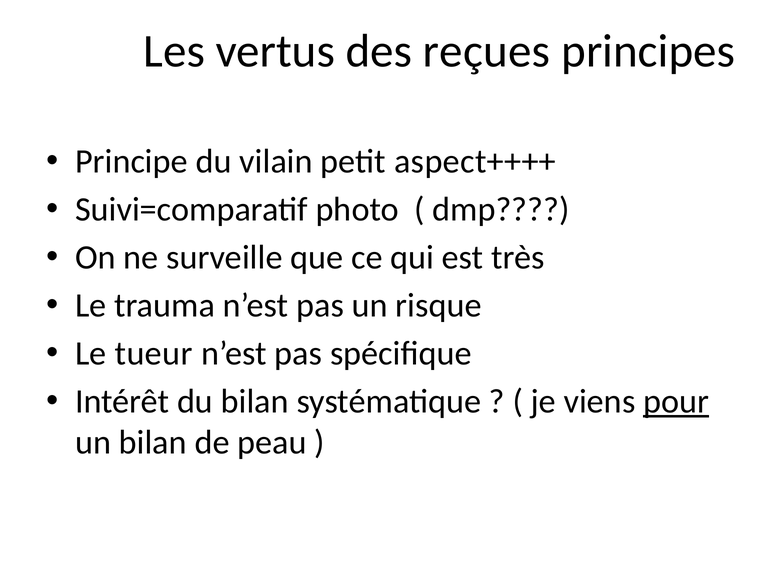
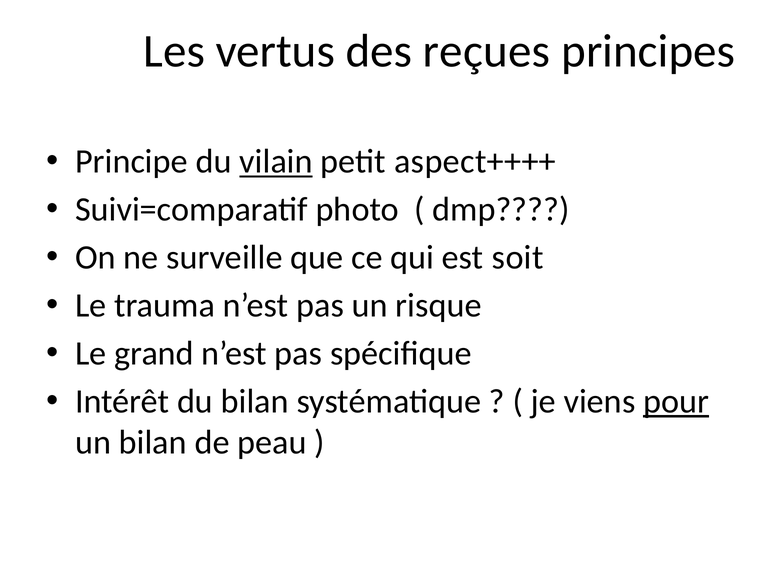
vilain underline: none -> present (276, 162)
très: très -> soit (518, 257)
tueur: tueur -> grand (154, 353)
